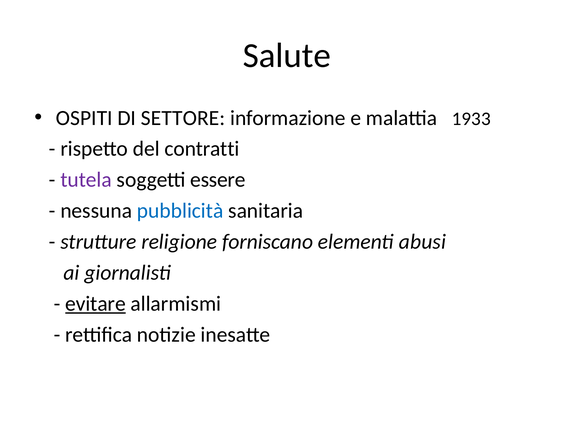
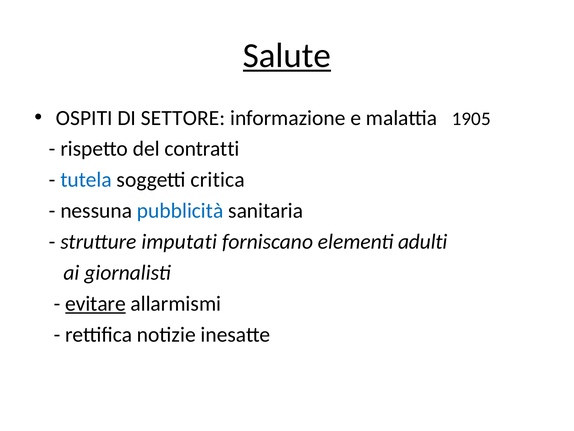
Salute underline: none -> present (287, 56)
1933: 1933 -> 1905 (471, 119)
tutela colour: purple -> blue (86, 180)
essere: essere -> critica (218, 180)
religione: religione -> imputati (179, 242)
abusi: abusi -> adulti (423, 242)
